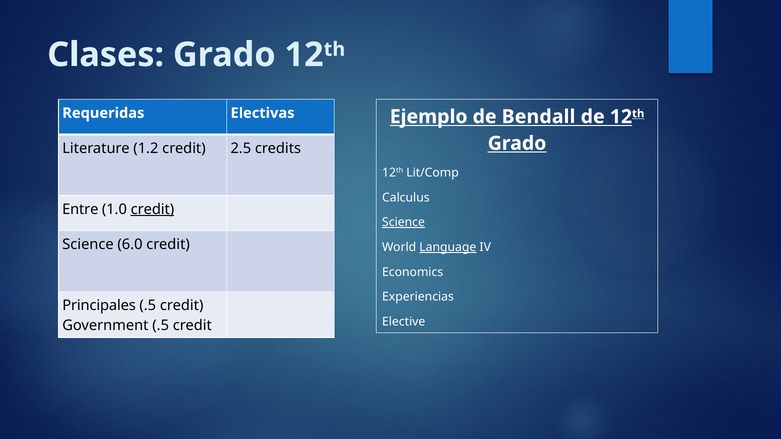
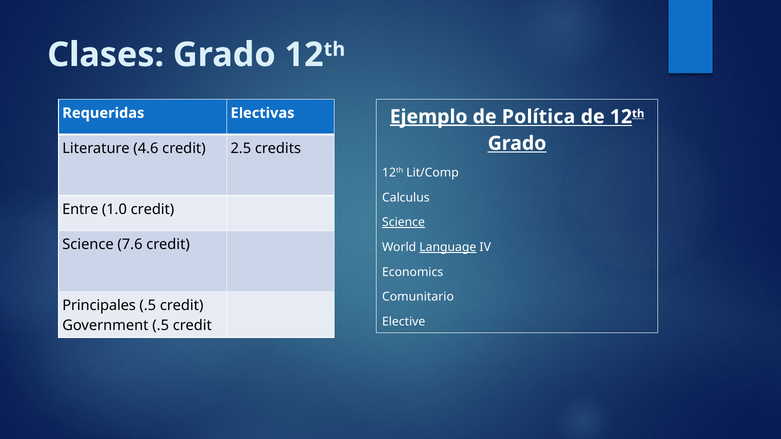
Ejemplo underline: none -> present (429, 117)
Bendall: Bendall -> Política (539, 117)
1.2: 1.2 -> 4.6 (146, 148)
credit underline: present -> none (152, 209)
6.0: 6.0 -> 7.6 (130, 245)
Experiencias: Experiencias -> Comunitario (418, 297)
